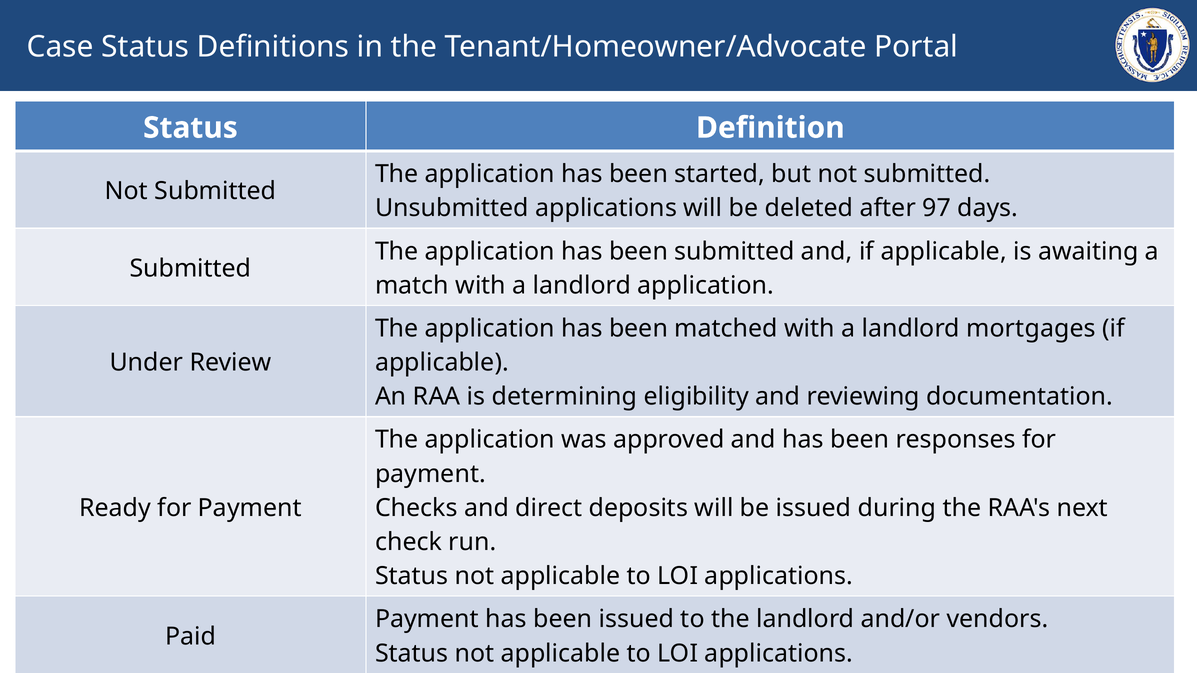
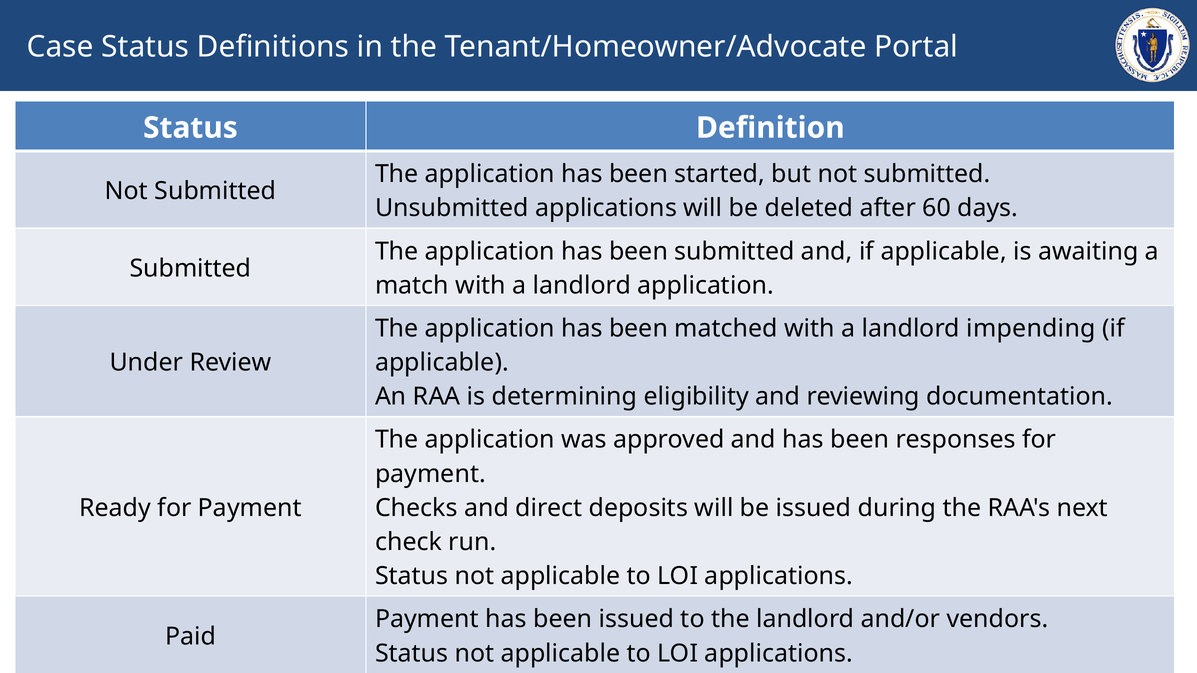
97: 97 -> 60 (937, 208)
mortgages: mortgages -> impending (1031, 329)
